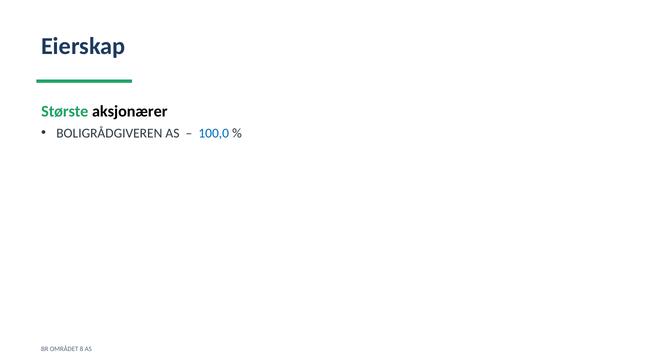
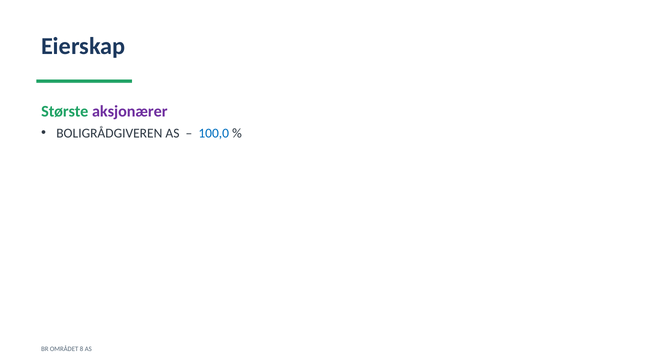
aksjonærer colour: black -> purple (130, 111)
